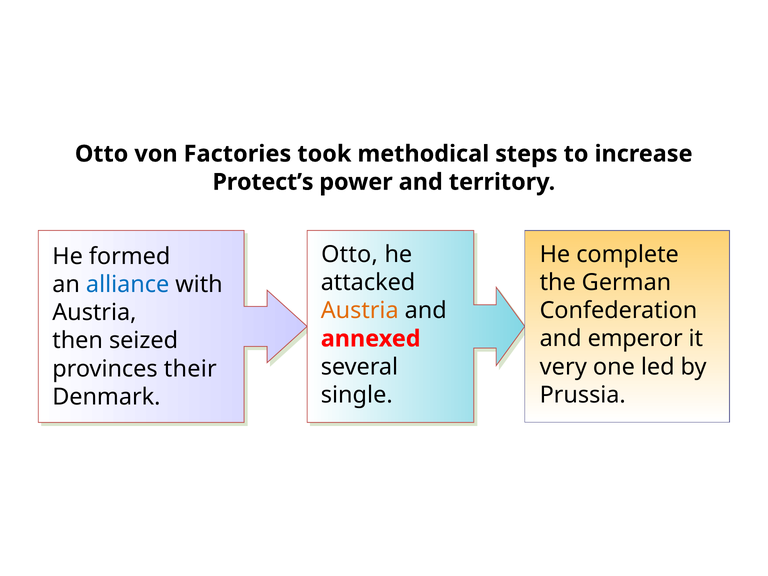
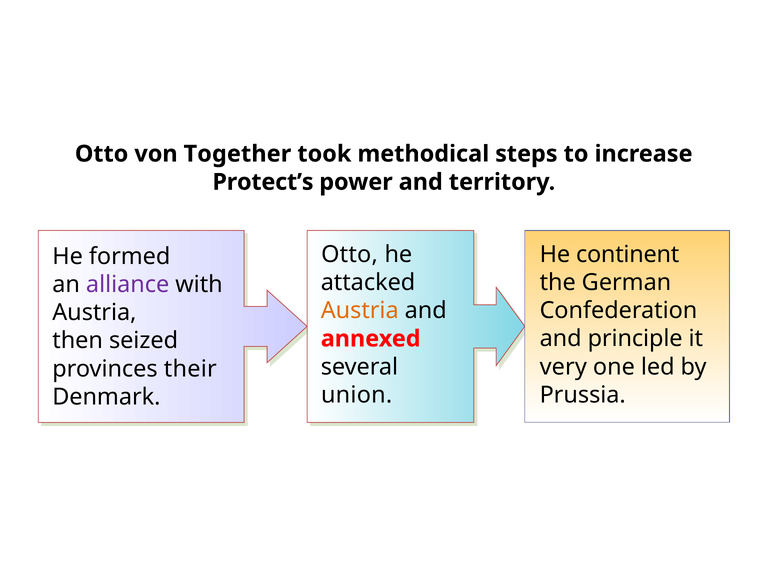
Factories: Factories -> Together (237, 154)
complete: complete -> continent (628, 254)
alliance colour: blue -> purple (128, 284)
emperor: emperor -> principle (635, 339)
single: single -> union (357, 395)
